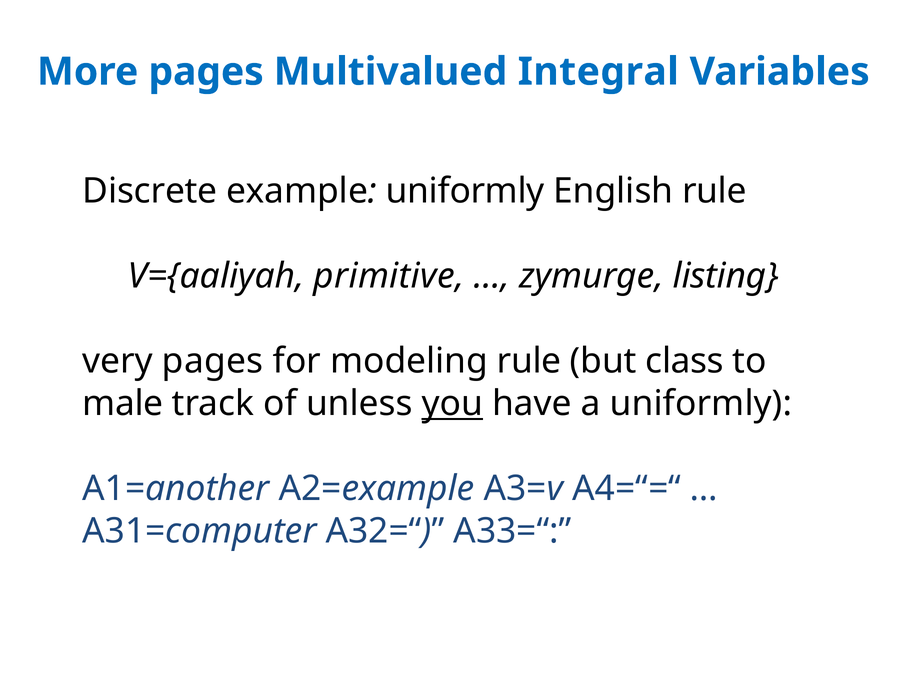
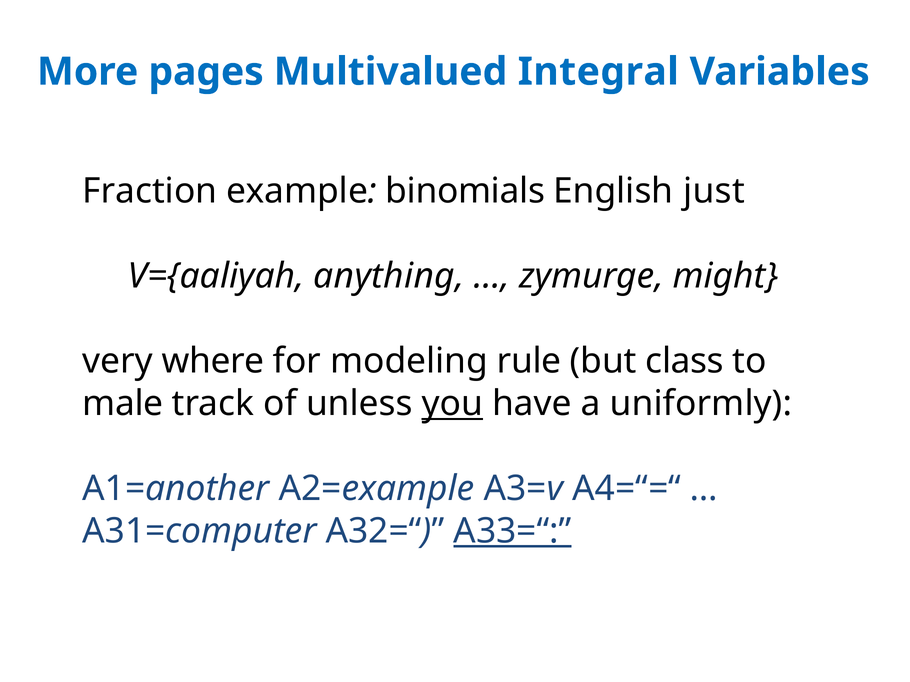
Discrete: Discrete -> Fraction (150, 191)
example uniformly: uniformly -> binomials (465, 191)
English rule: rule -> just (714, 191)
primitive: primitive -> anything (389, 276)
listing: listing -> might (725, 276)
very pages: pages -> where (213, 361)
A33=“ underline: none -> present (512, 531)
